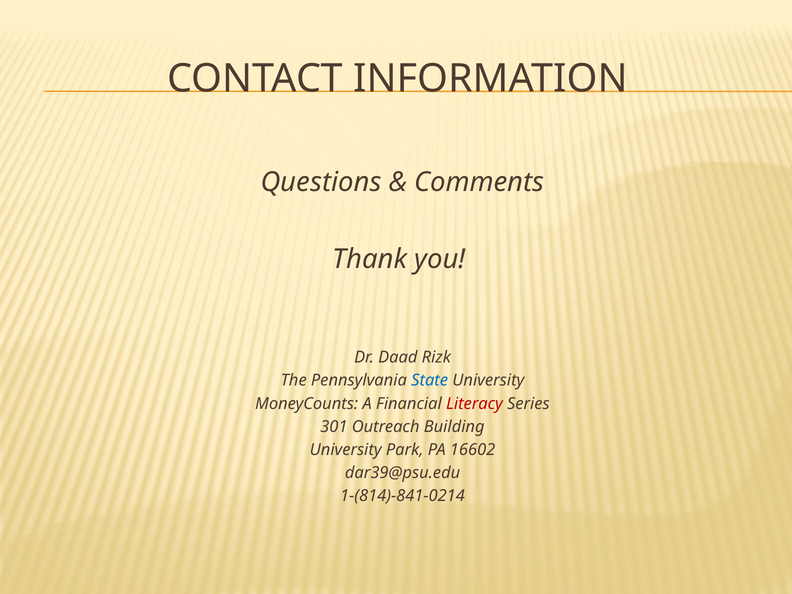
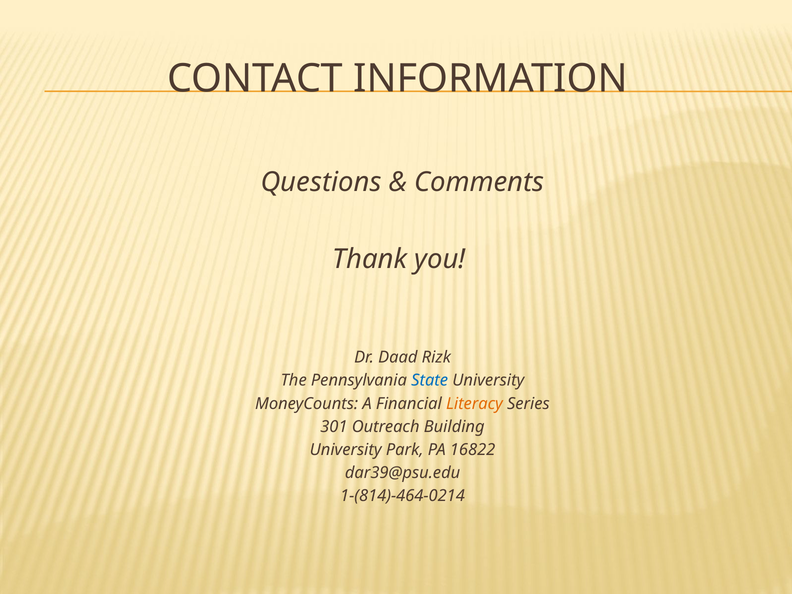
Literacy colour: red -> orange (474, 404)
16602: 16602 -> 16822 (473, 450)
1-(814)-841-0214: 1-(814)-841-0214 -> 1-(814)-464-0214 (402, 496)
